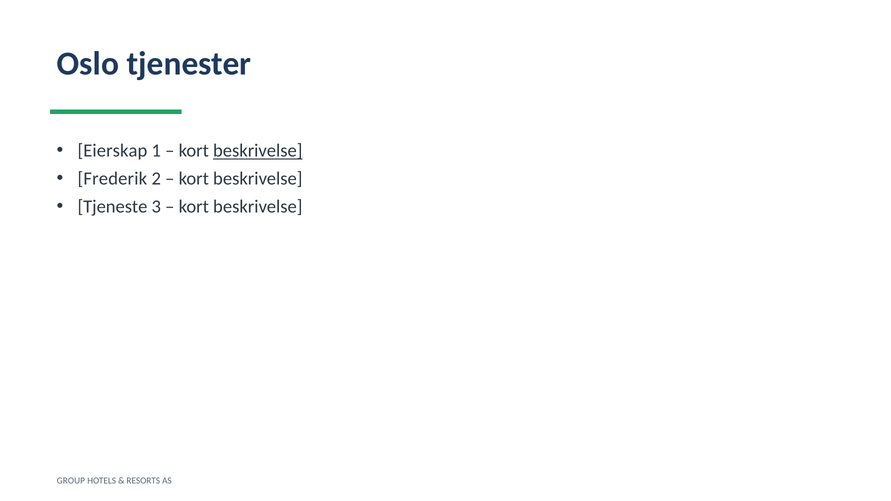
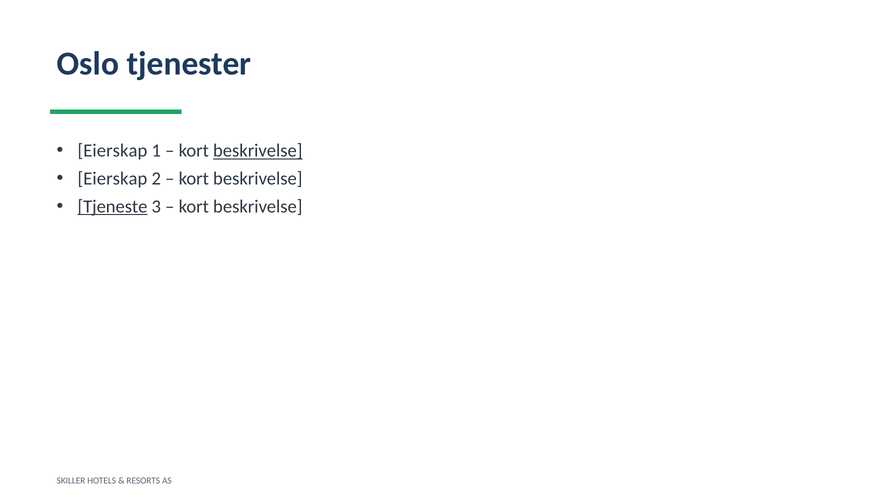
Frederik: Frederik -> Eierskap (112, 179)
Tjeneste underline: none -> present (112, 207)
GROUP: GROUP -> SKILLER (71, 481)
